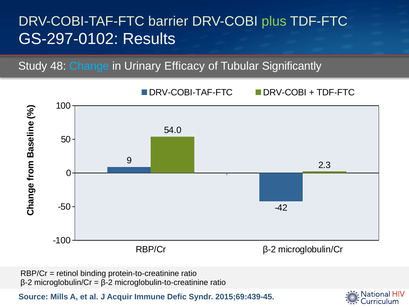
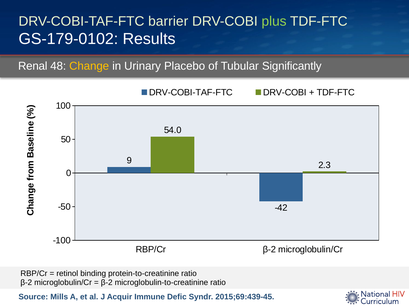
GS-297-0102: GS-297-0102 -> GS-179-0102 (68, 39)
Study: Study -> Renal (33, 66)
Change colour: light blue -> yellow (89, 66)
Efficacy: Efficacy -> Placebo (185, 66)
